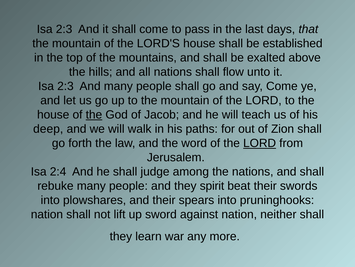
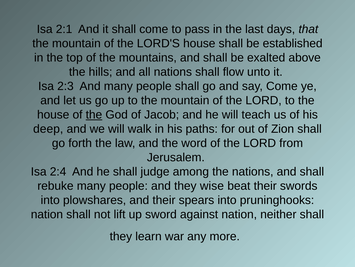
2:3: 2:3 -> 2:1 (64, 29)
LORD underline: present -> none (260, 143)
spirit: spirit -> wise (212, 185)
